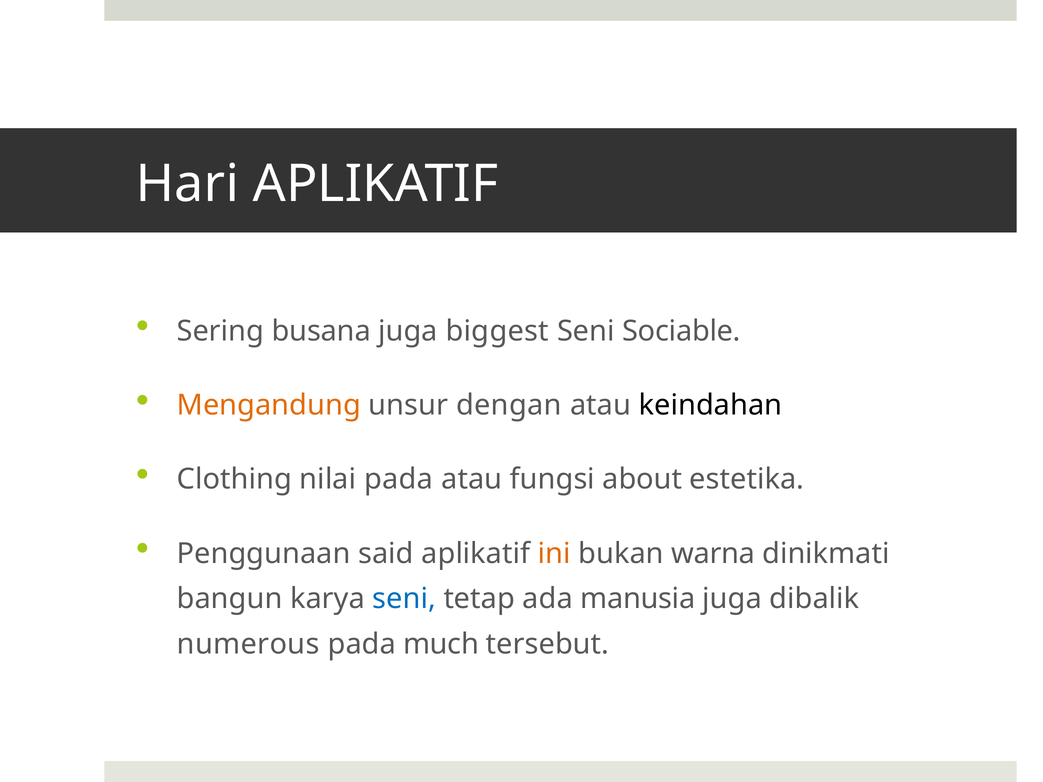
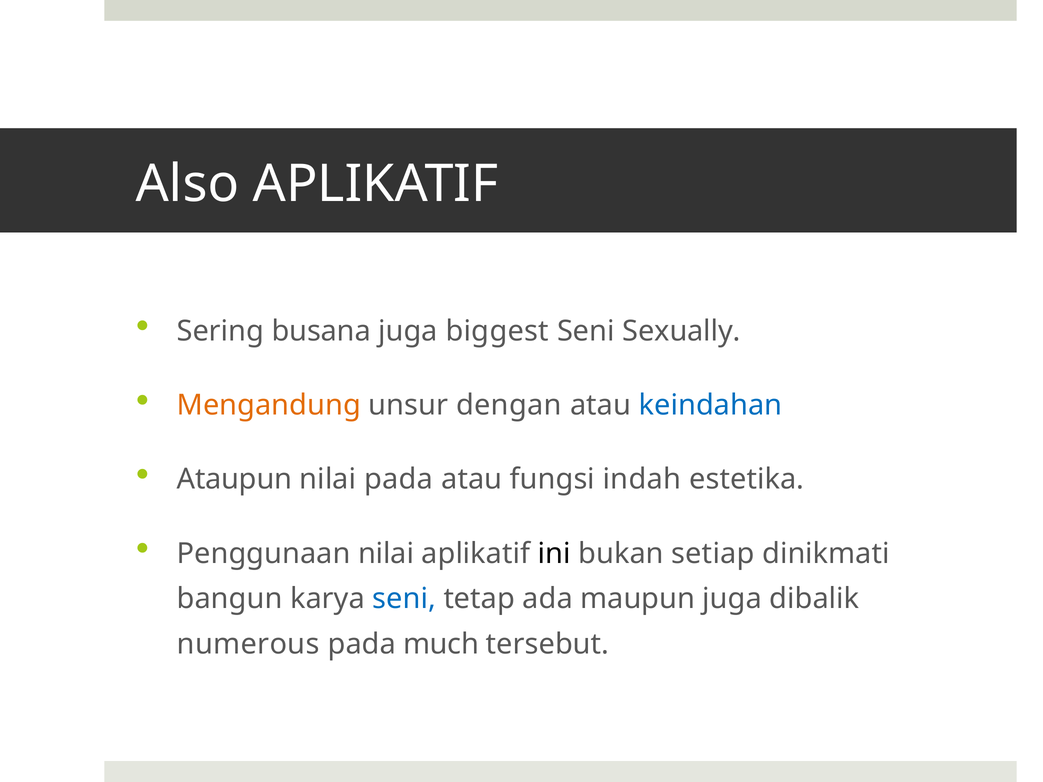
Hari: Hari -> Also (187, 184)
Sociable: Sociable -> Sexually (681, 331)
keindahan colour: black -> blue (710, 405)
Clothing: Clothing -> Ataupun (234, 480)
about: about -> indah (642, 480)
Penggunaan said: said -> nilai (386, 554)
ini colour: orange -> black (554, 554)
warna: warna -> setiap (713, 554)
manusia: manusia -> maupun (638, 599)
